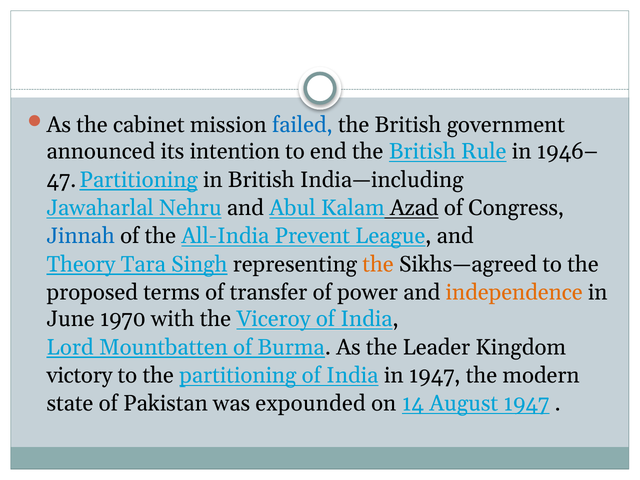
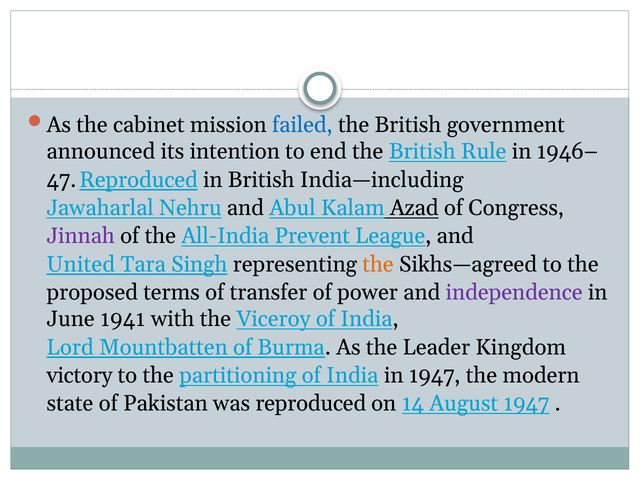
Partitioning: Partitioning -> Reproduced (139, 180)
Jinnah colour: blue -> purple (81, 236)
Theory: Theory -> United (81, 264)
independence colour: orange -> purple (514, 292)
1970: 1970 -> 1941 (123, 319)
was expounded: expounded -> reproduced (311, 404)
